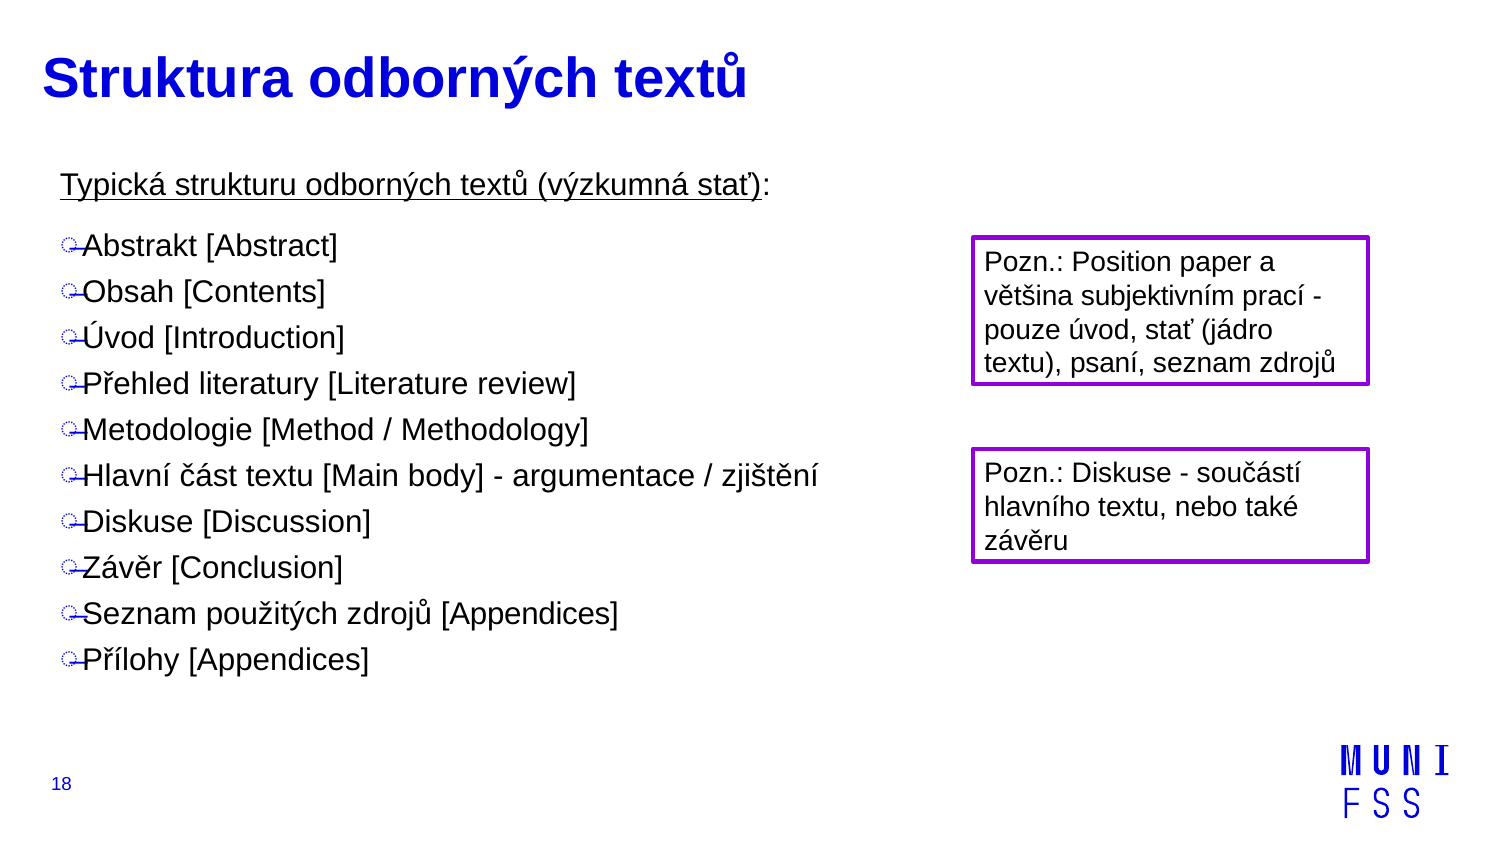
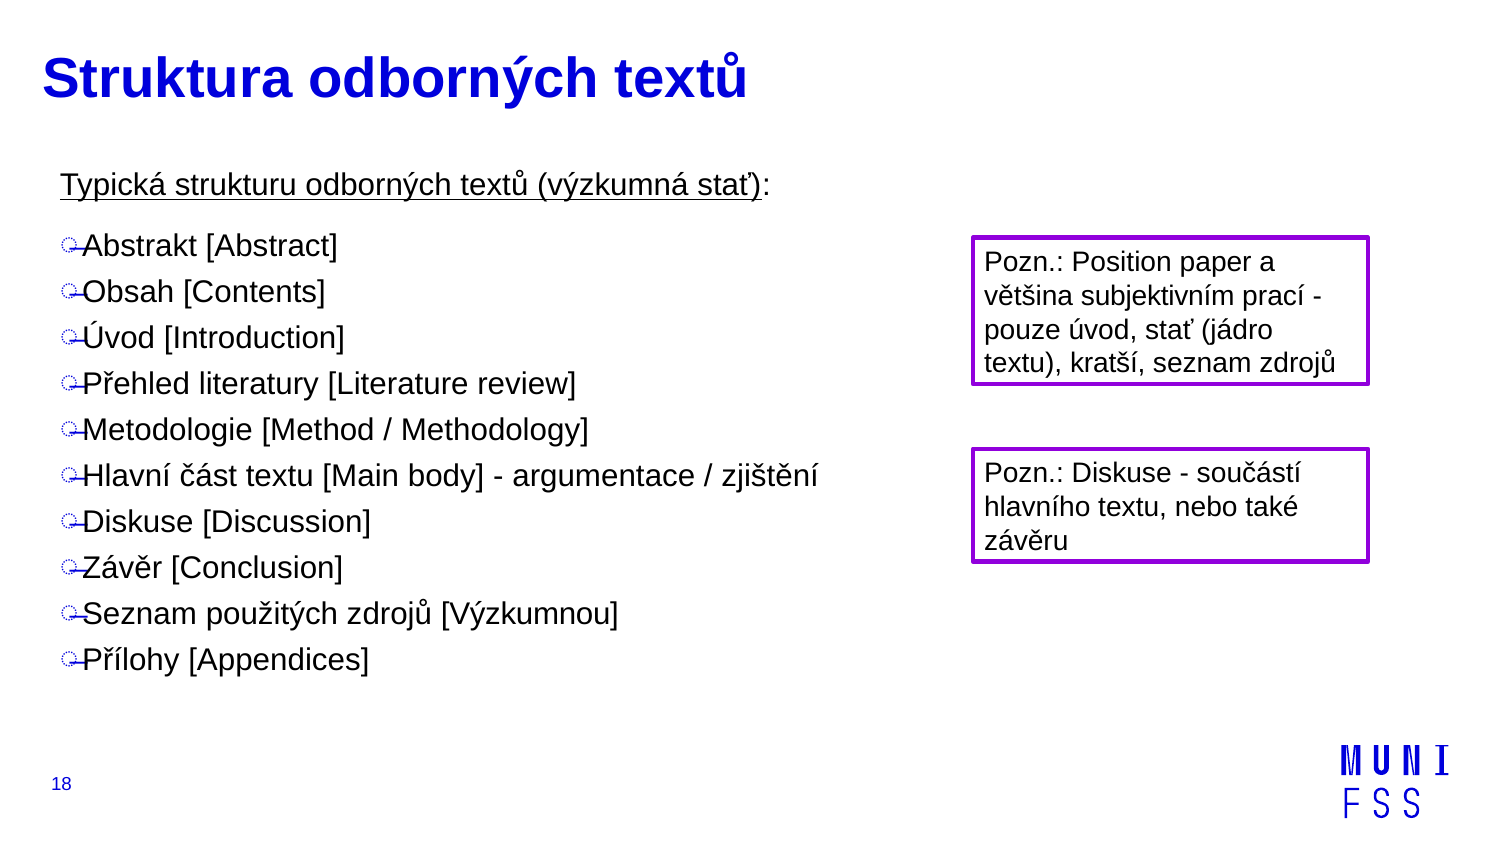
psaní: psaní -> kratší (1108, 364)
zdrojů Appendices: Appendices -> Výzkumnou (530, 614)
